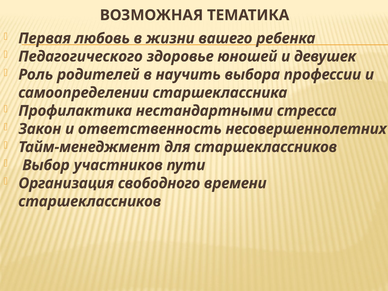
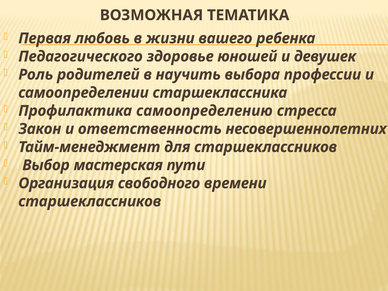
нестандартными: нестандартными -> самоопределению (204, 111)
участников: участников -> мастерская (118, 165)
